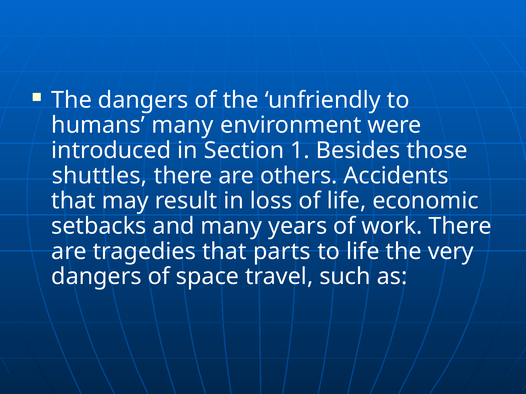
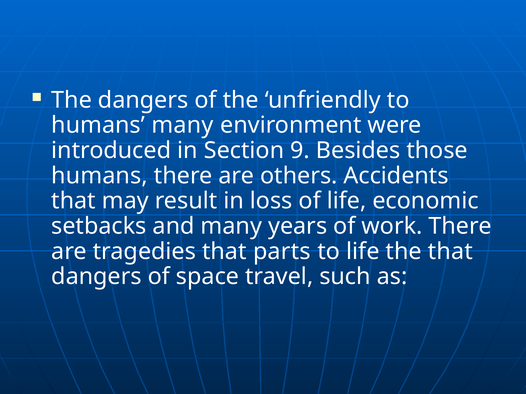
1: 1 -> 9 (300, 151)
shuttles: shuttles -> humans (100, 176)
the very: very -> that (451, 252)
